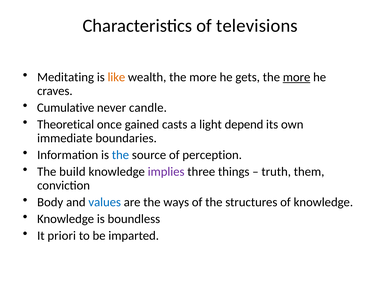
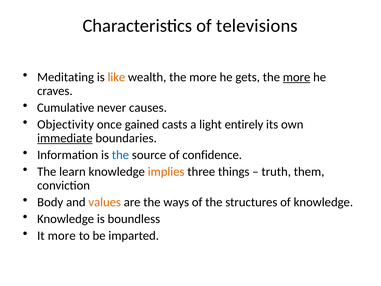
candle: candle -> causes (148, 108)
Theoretical: Theoretical -> Objectivity (66, 124)
depend: depend -> entirely (244, 124)
immediate underline: none -> present (65, 138)
perception: perception -> confidence (212, 155)
build: build -> learn (72, 172)
implies colour: purple -> orange (166, 172)
values colour: blue -> orange (105, 202)
It priori: priori -> more (62, 236)
